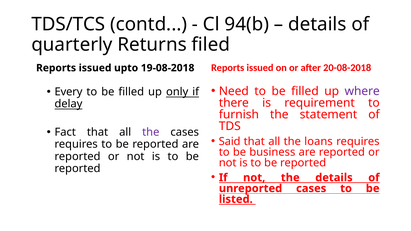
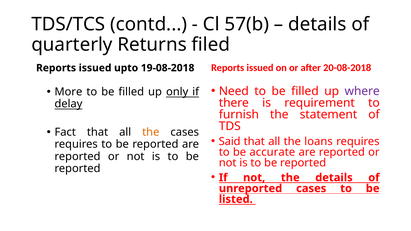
94(b: 94(b -> 57(b (247, 24)
Every: Every -> More (68, 92)
the colour: purple -> orange (151, 132)
business: business -> accurate (272, 152)
